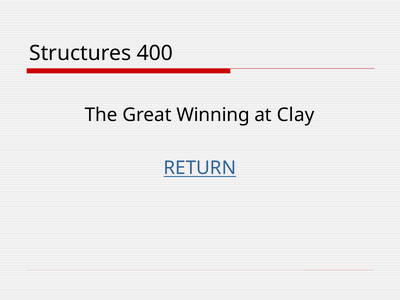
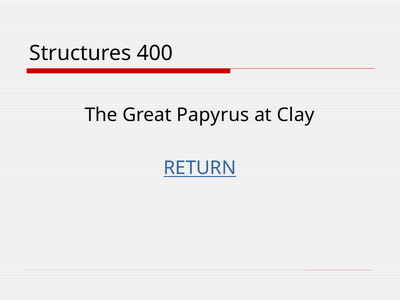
Winning: Winning -> Papyrus (213, 115)
